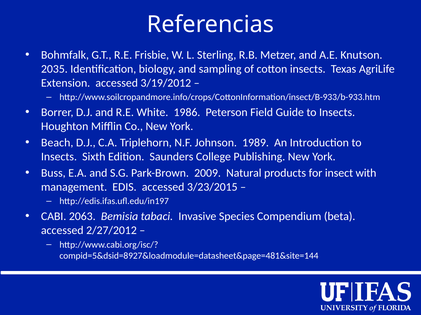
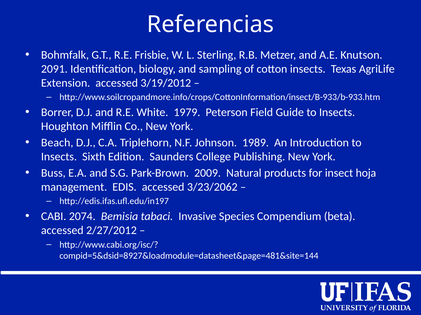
2035: 2035 -> 2091 (54, 69)
1986: 1986 -> 1979 (187, 113)
with: with -> hoja (366, 173)
3/23/2015: 3/23/2015 -> 3/23/2062 (212, 187)
2063: 2063 -> 2074 (82, 217)
